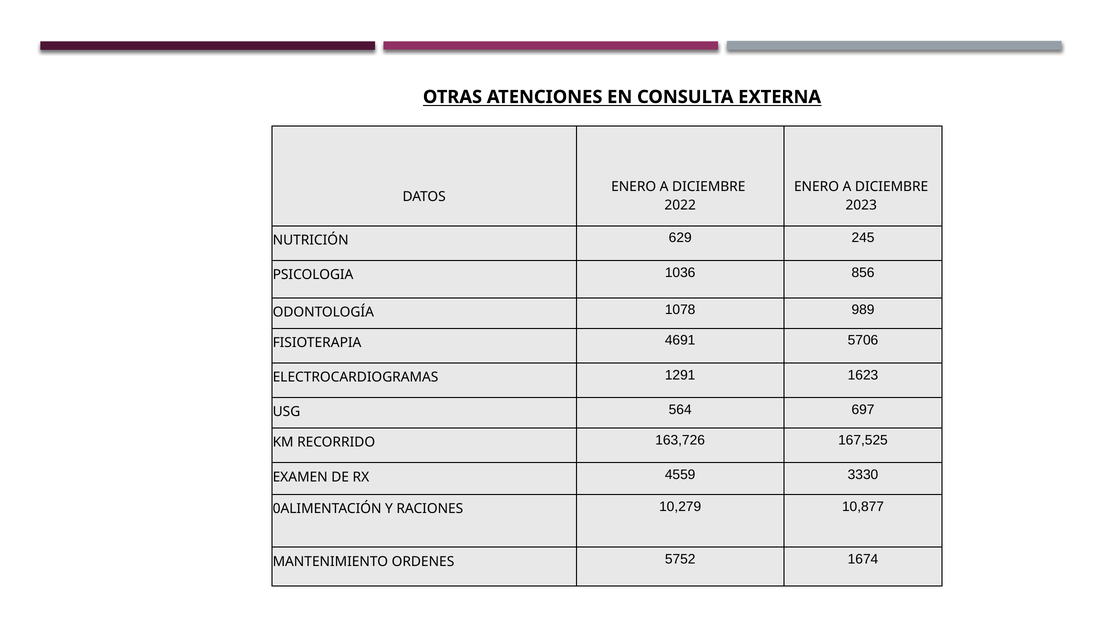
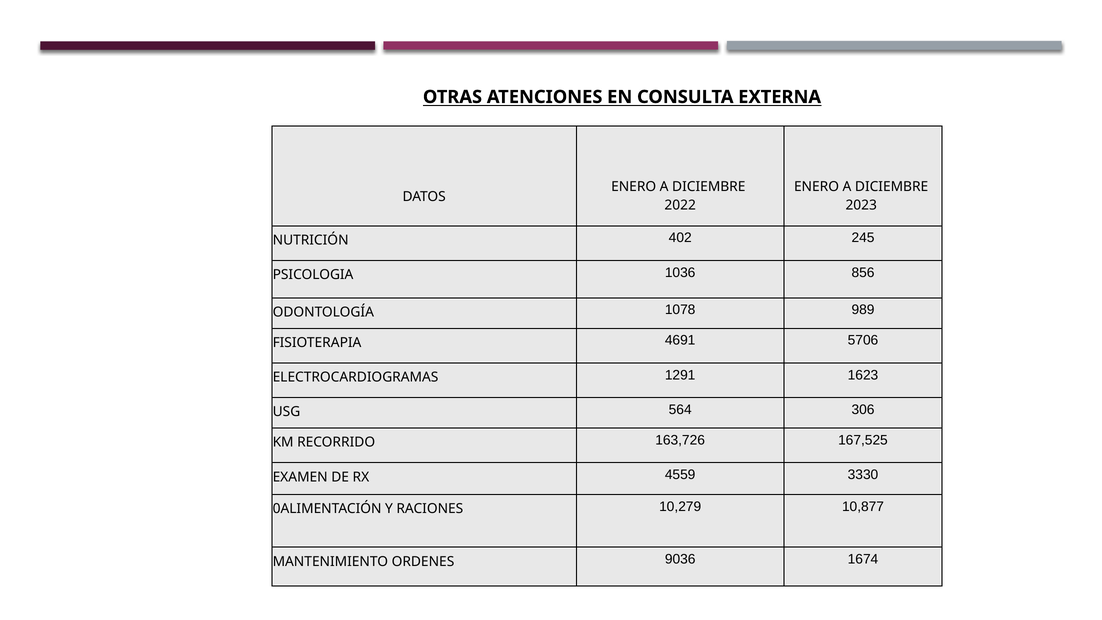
629: 629 -> 402 (680, 238)
697: 697 -> 306 (863, 410)
5752: 5752 -> 9036 (680, 559)
